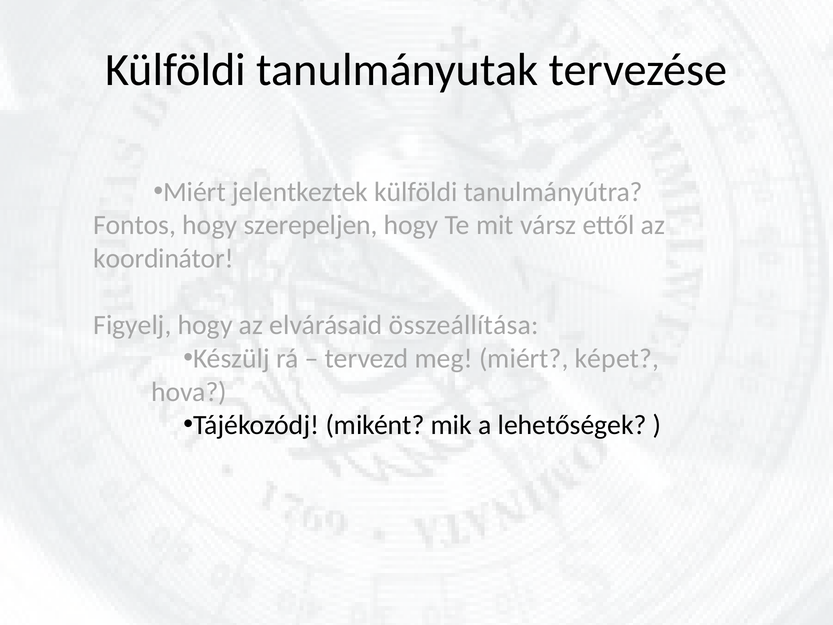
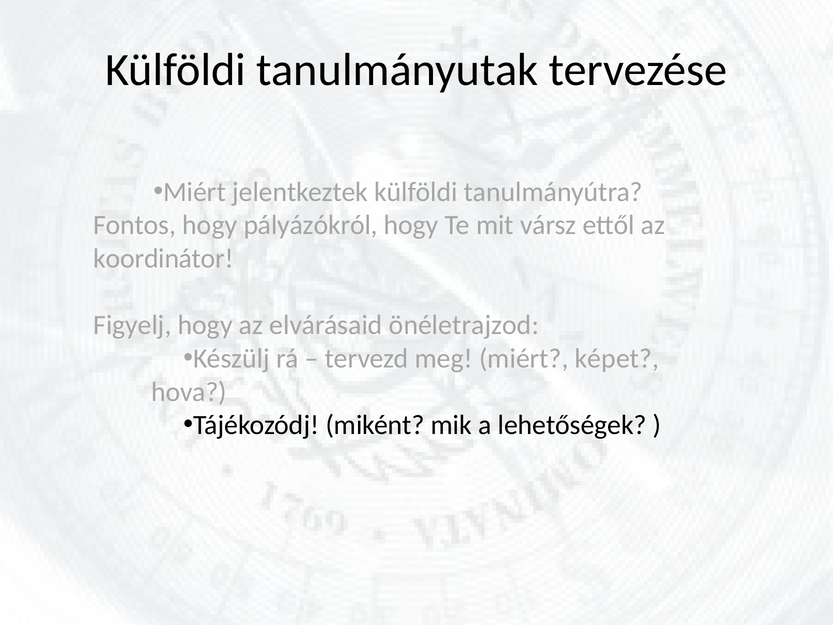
szerepeljen: szerepeljen -> pályázókról (311, 225)
összeállítása: összeállítása -> önéletrajzod (464, 325)
